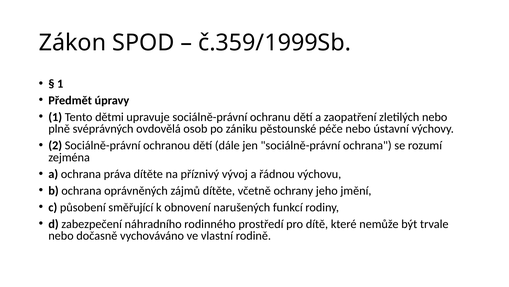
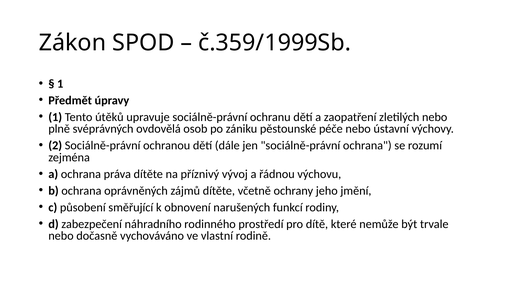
dětmi: dětmi -> útěků (109, 117)
